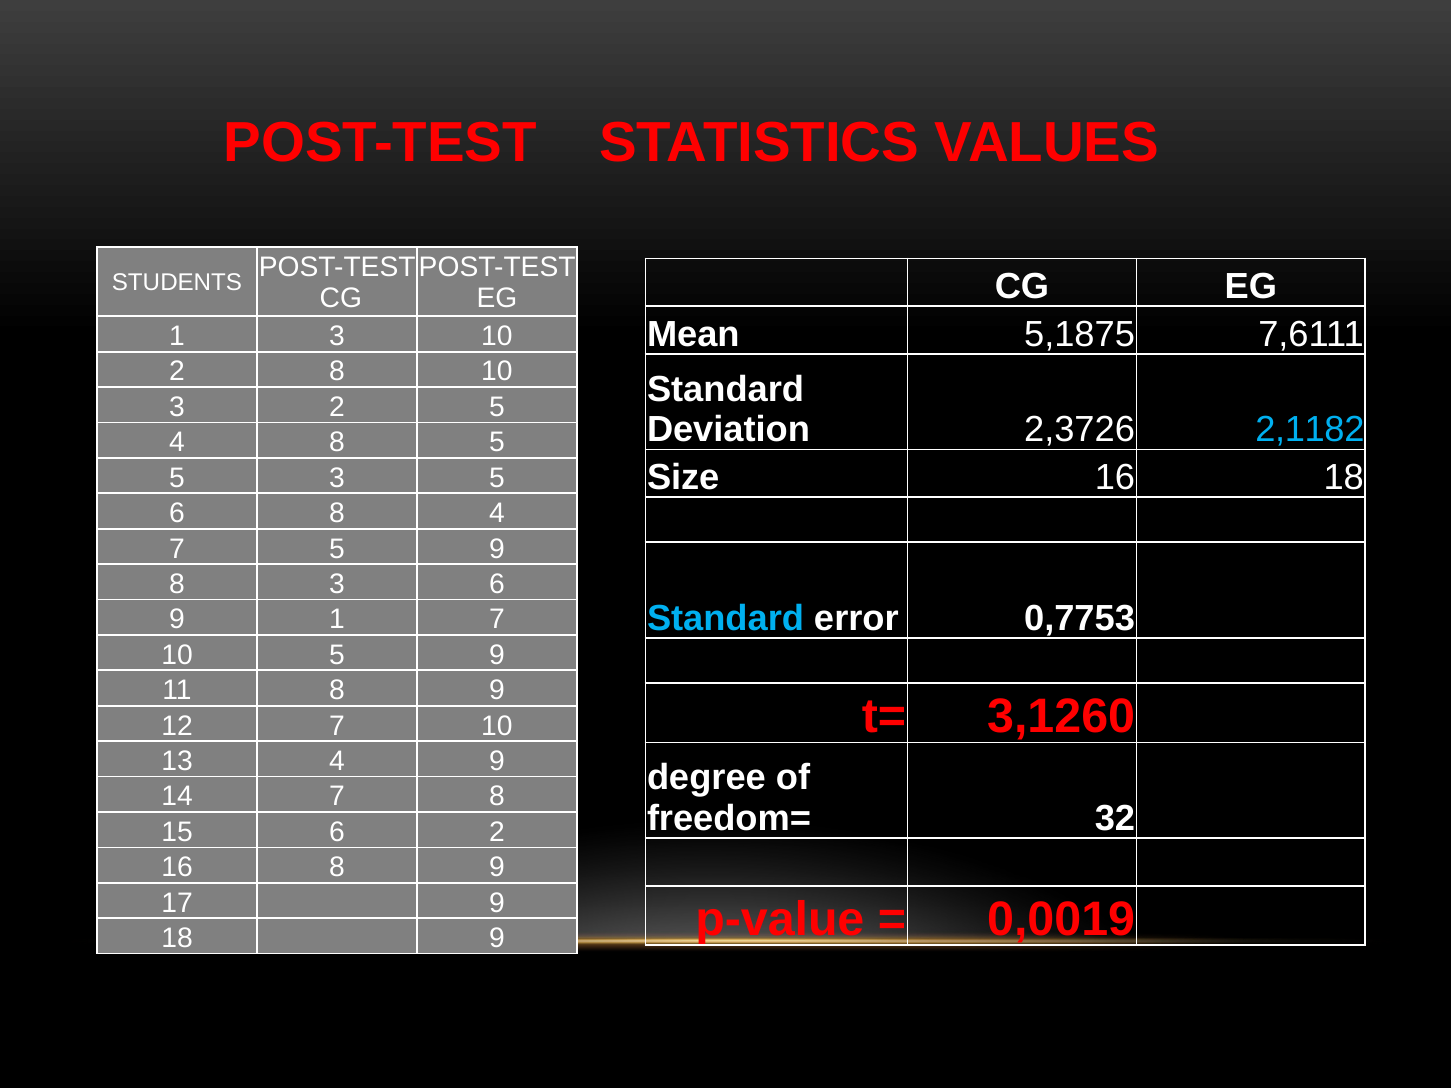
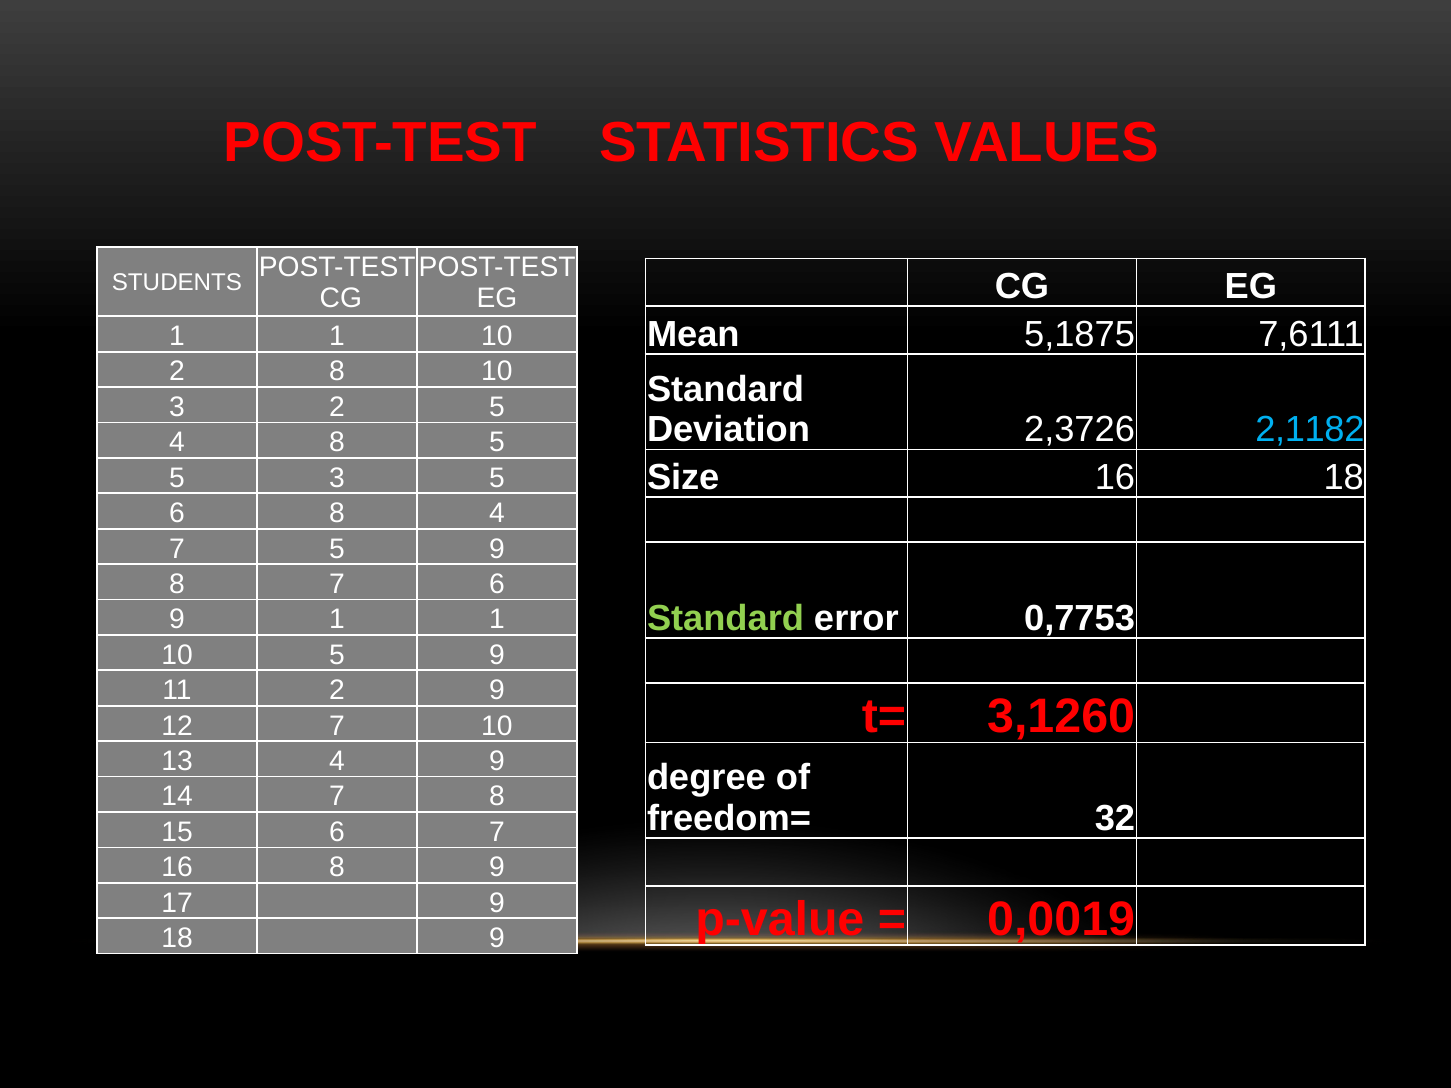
3: 3 -> 1 (337, 336)
8 3: 3 -> 7 (337, 584)
Standard colour: light blue -> light green (725, 618)
9 1 7: 7 -> 1 (497, 620)
11 8: 8 -> 2 (337, 691)
6 2: 2 -> 7 (497, 832)
